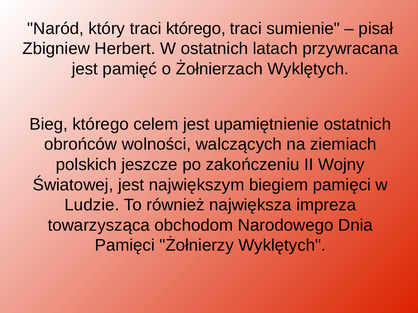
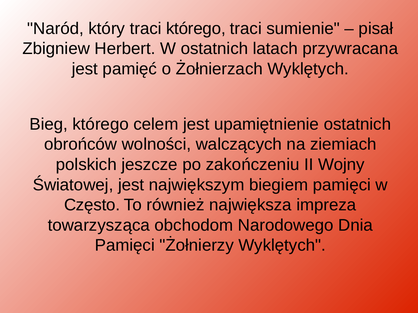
Ludzie: Ludzie -> Często (92, 205)
